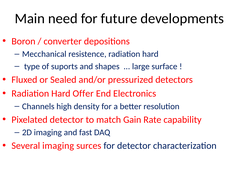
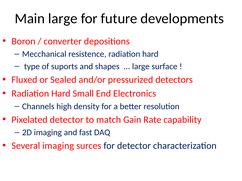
Main need: need -> large (63, 19)
Offer: Offer -> Small (83, 94)
